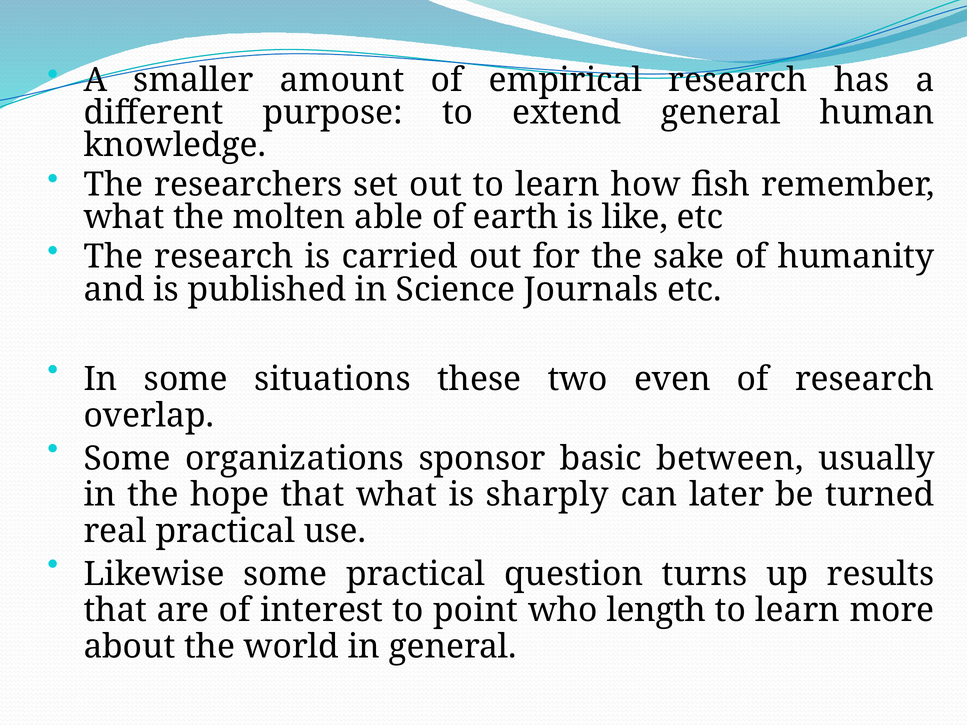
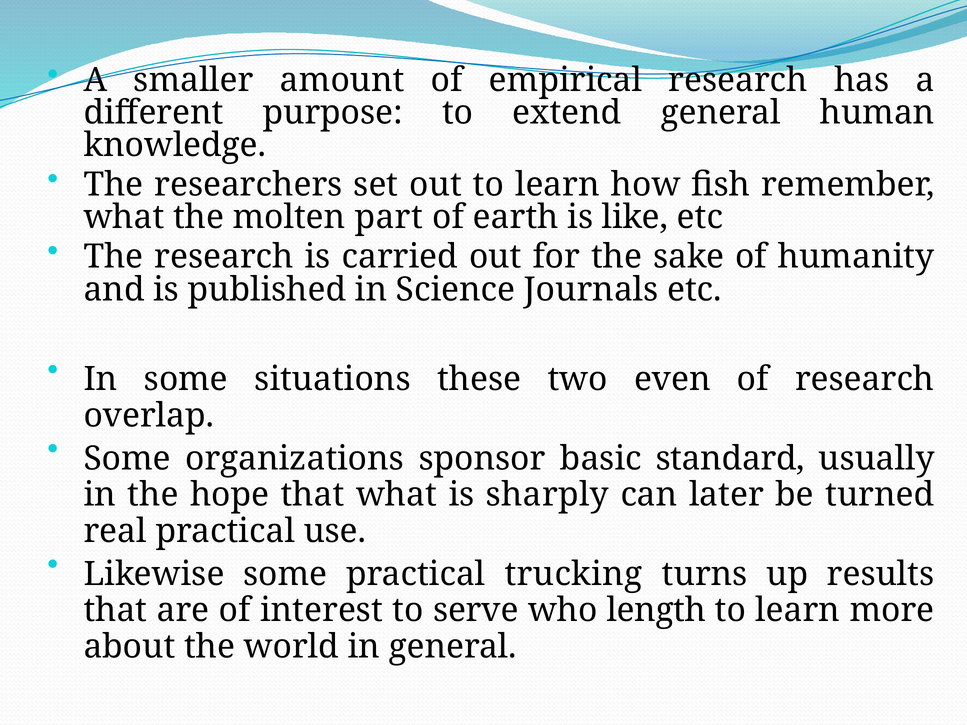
able: able -> part (389, 217)
between: between -> standard (730, 459)
question: question -> trucking (574, 574)
point: point -> serve (476, 610)
